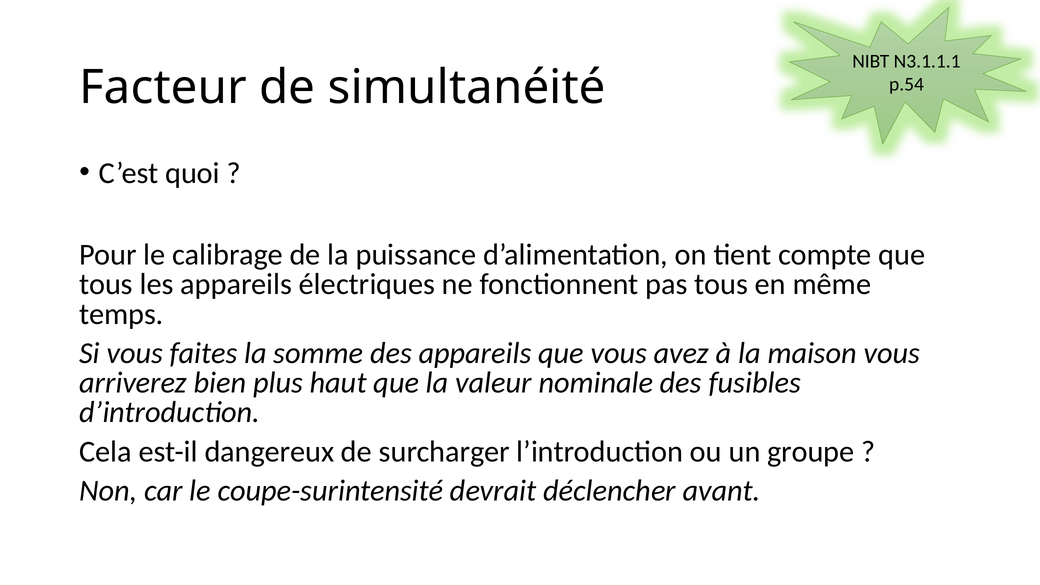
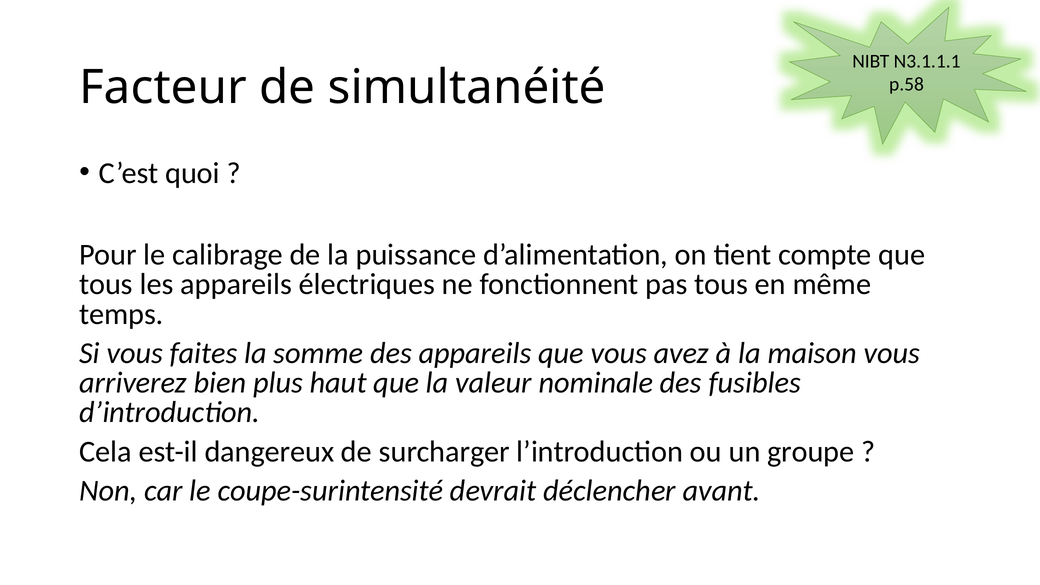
p.54: p.54 -> p.58 (907, 84)
